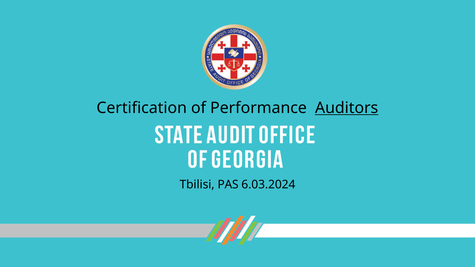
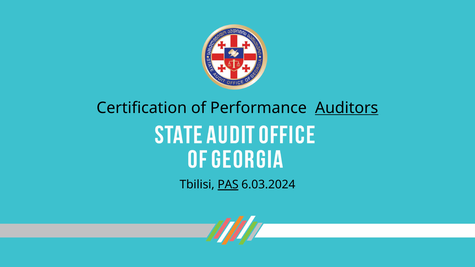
PAS underline: none -> present (228, 185)
